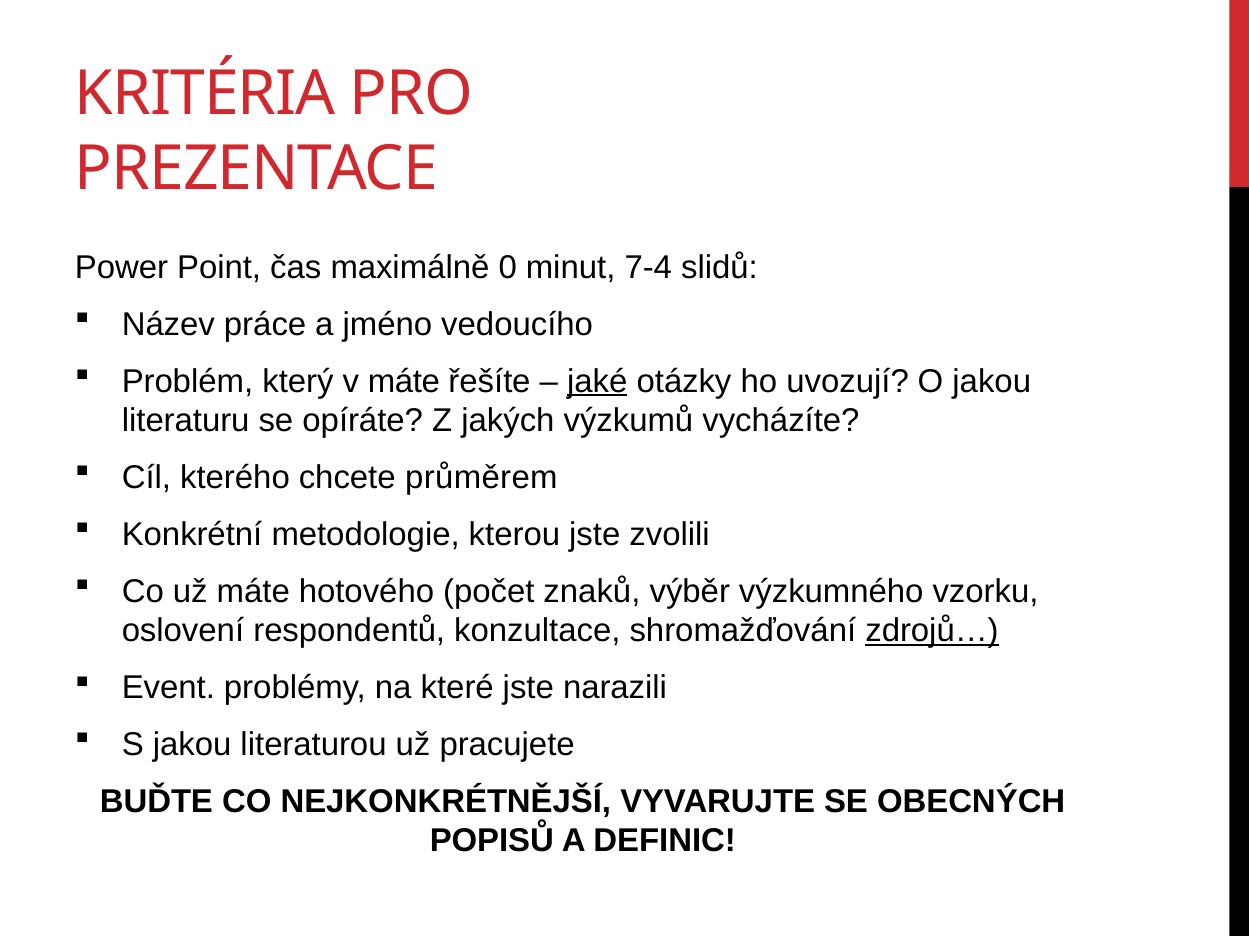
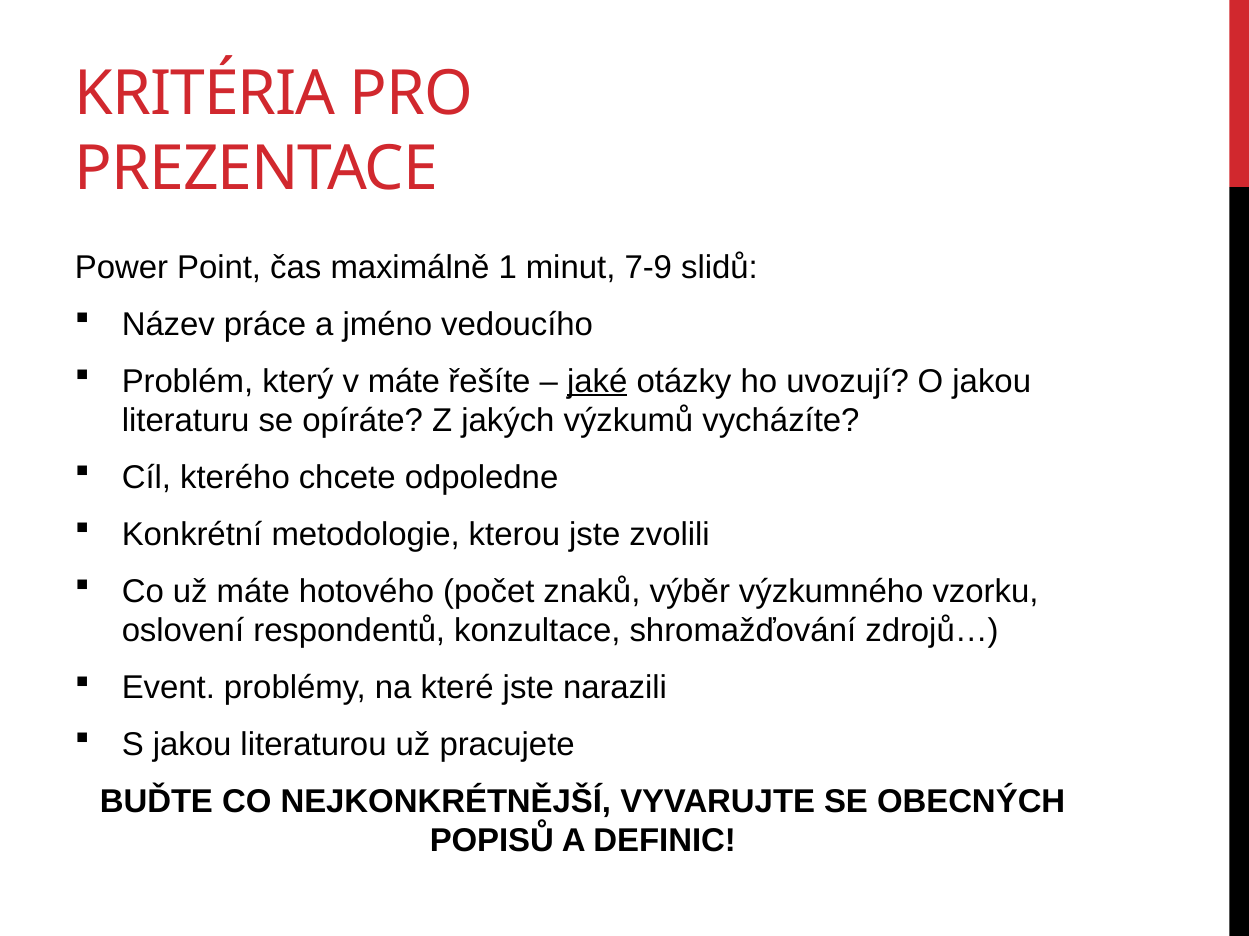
0: 0 -> 1 (508, 268)
7-4: 7-4 -> 7-9 (648, 268)
průměrem: průměrem -> odpoledne (482, 478)
zdrojů… underline: present -> none (932, 631)
